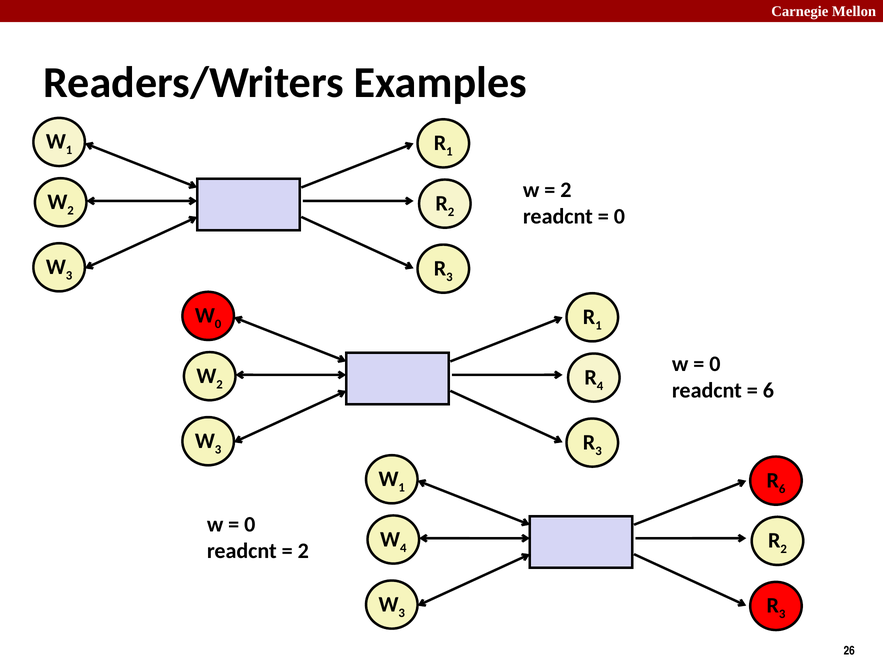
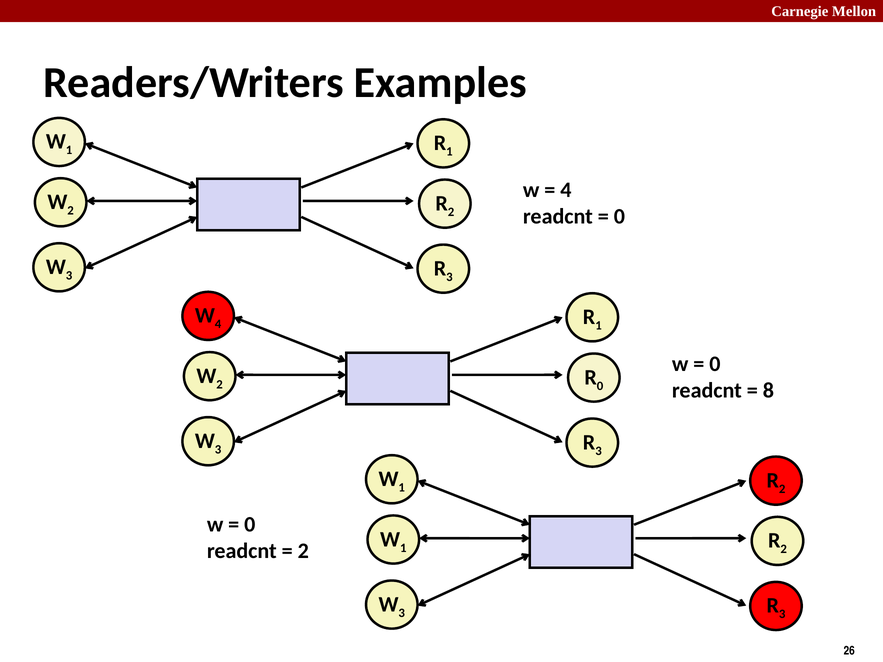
2: 2 -> 4 (566, 190)
W 0: 0 -> 4 (218, 324)
4: 4 -> 0 (600, 386)
6: 6 -> 8 (768, 391)
6: 6 -> 2 (782, 489)
4: 4 -> 1 (403, 548)
